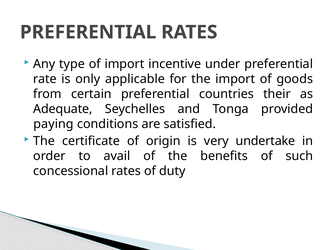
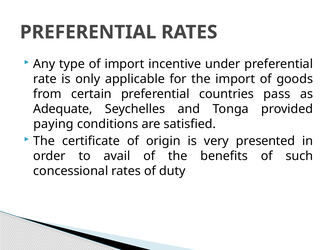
their: their -> pass (277, 94)
undertake: undertake -> presented (265, 141)
